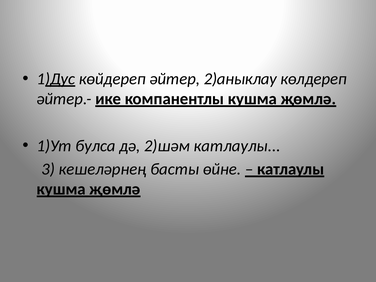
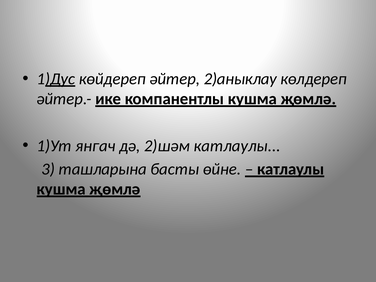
булса: булса -> янгач (95, 146)
кешеләрнең: кешеләрнең -> ташларына (103, 169)
